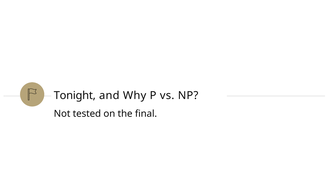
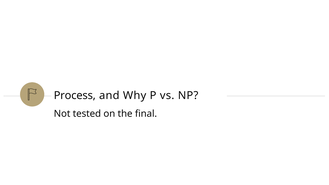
Tonight: Tonight -> Process (75, 96)
